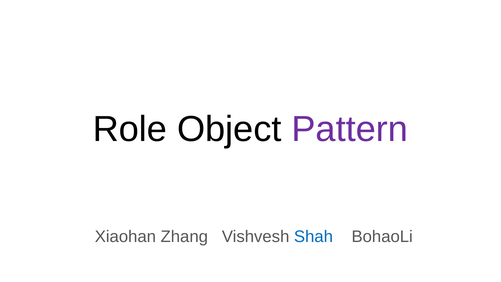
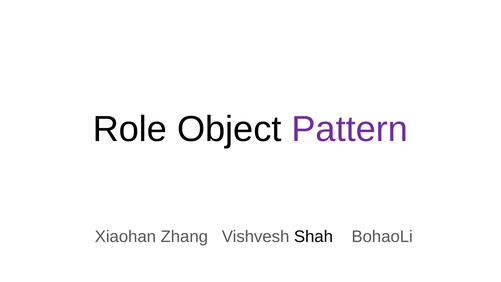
Shah colour: blue -> black (313, 236)
